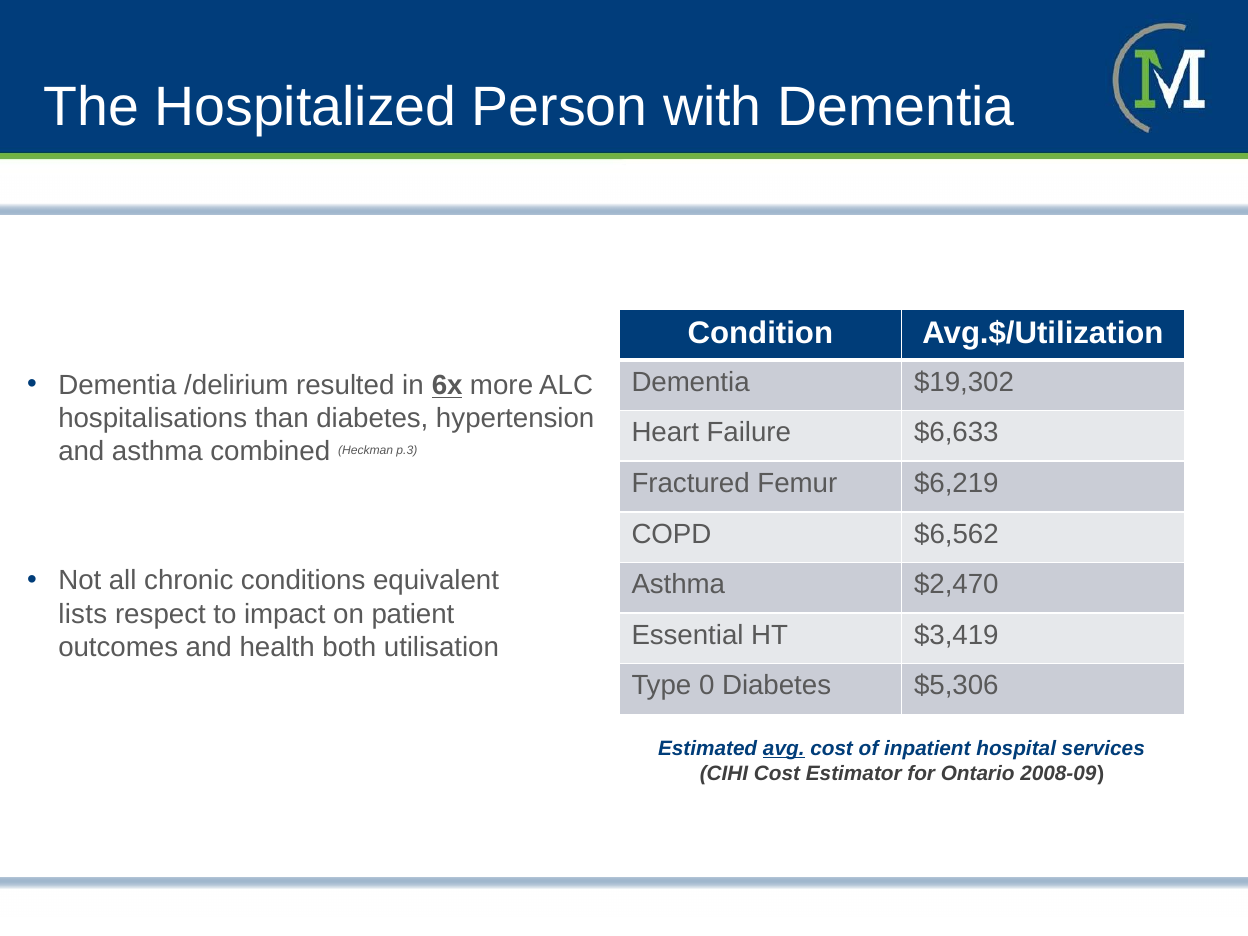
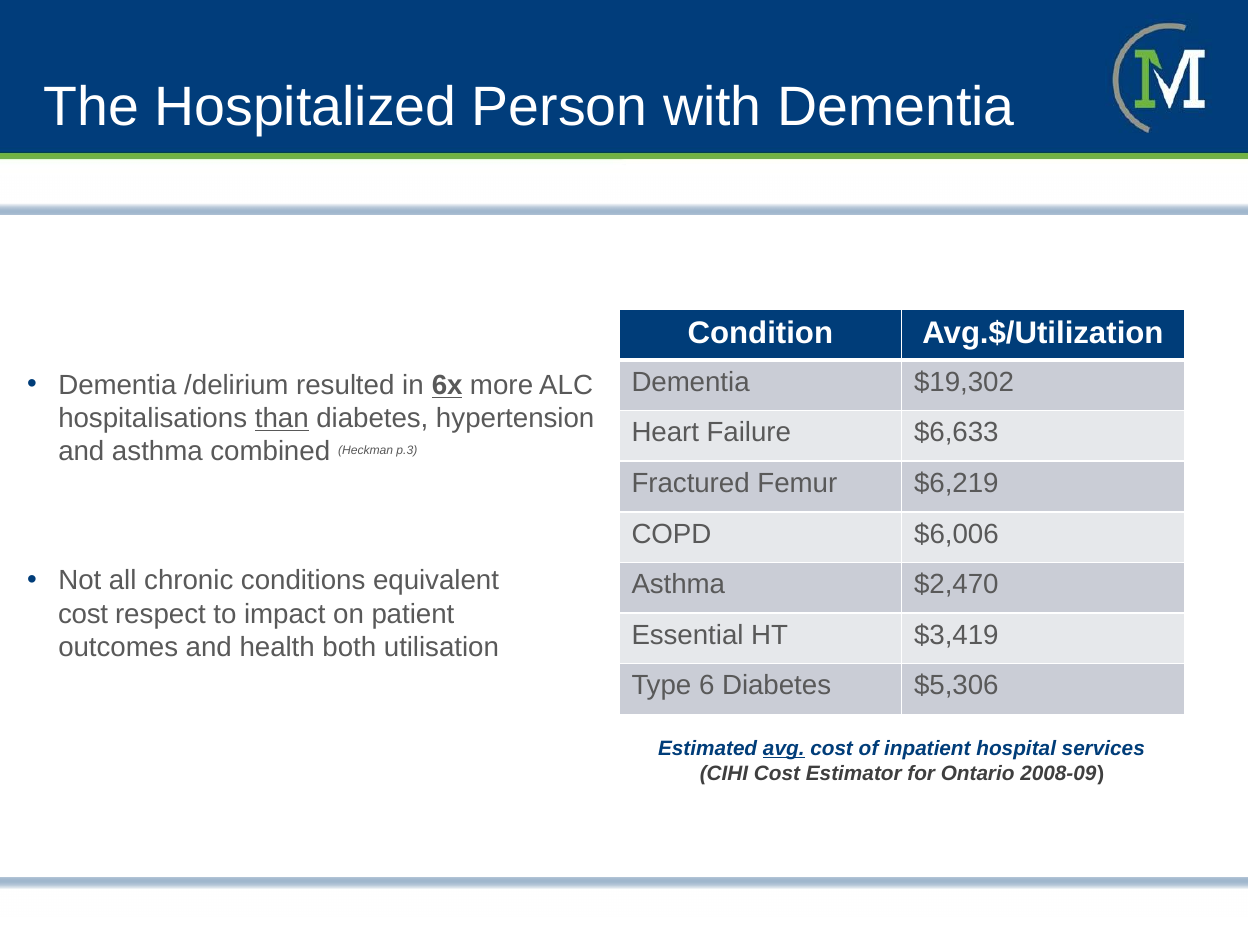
than underline: none -> present (282, 419)
$6,562: $6,562 -> $6,006 (956, 534)
lists: lists -> cost (83, 614)
0: 0 -> 6 (707, 686)
